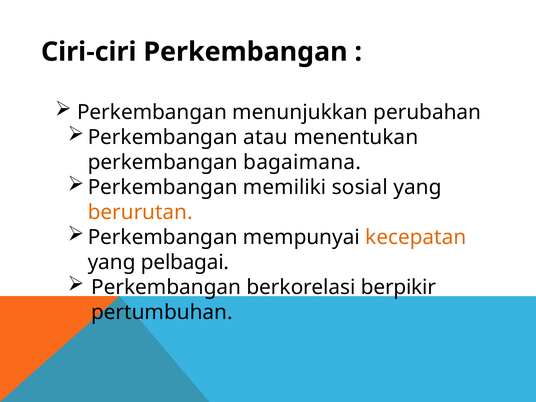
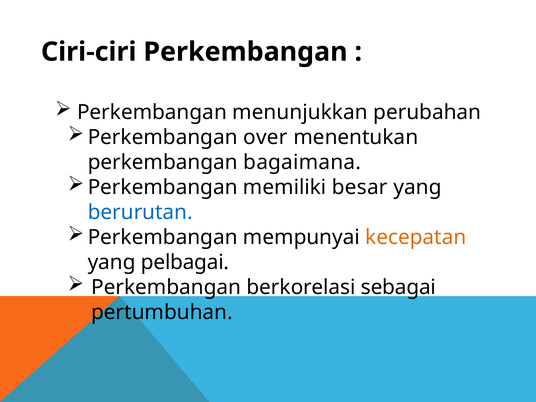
atau: atau -> over (265, 137)
sosial: sosial -> besar (360, 187)
berurutan colour: orange -> blue (140, 212)
berpikir: berpikir -> sebagai (398, 287)
